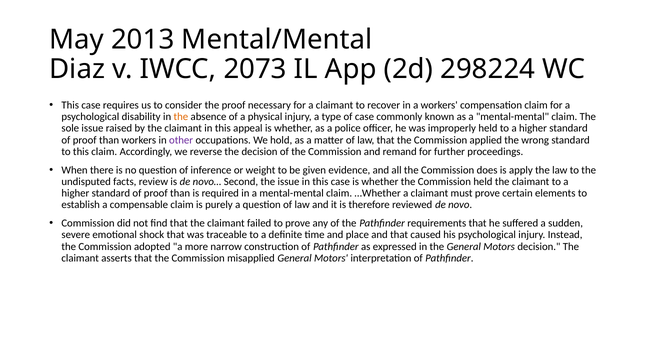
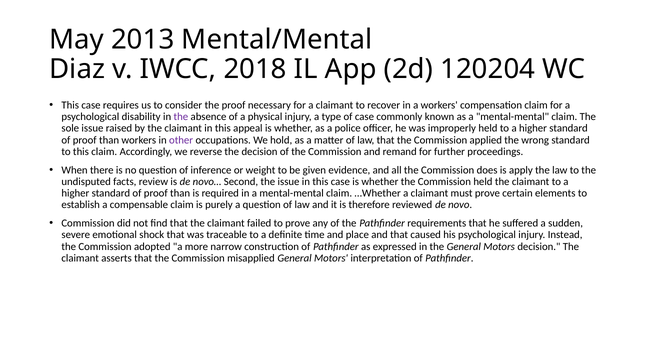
2073: 2073 -> 2018 (255, 69)
298224: 298224 -> 120204 (488, 69)
the colour: orange -> purple (181, 117)
